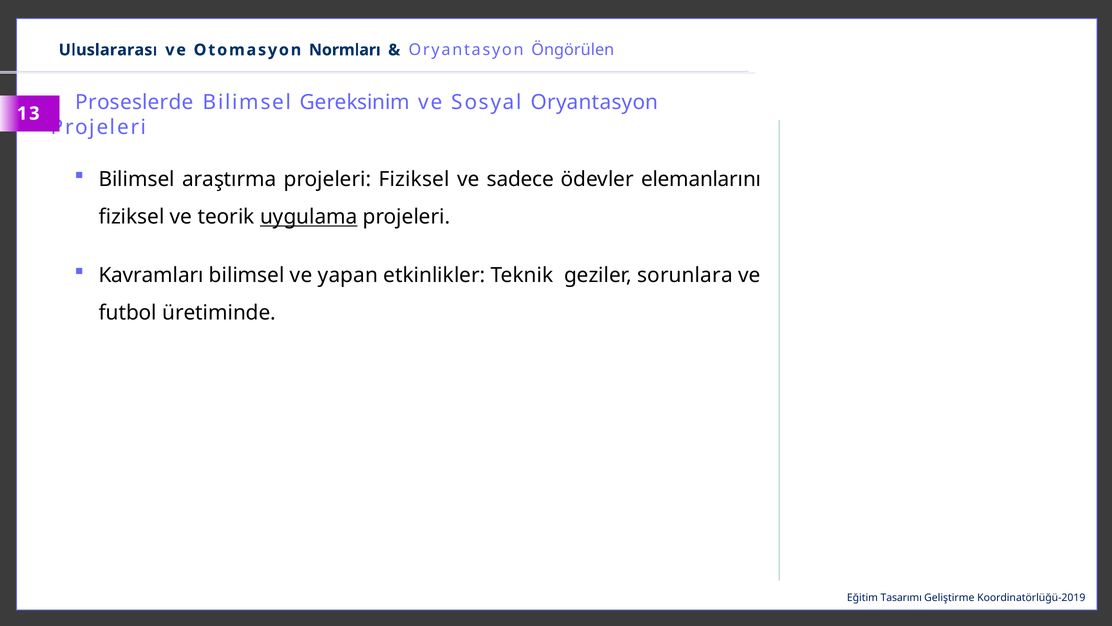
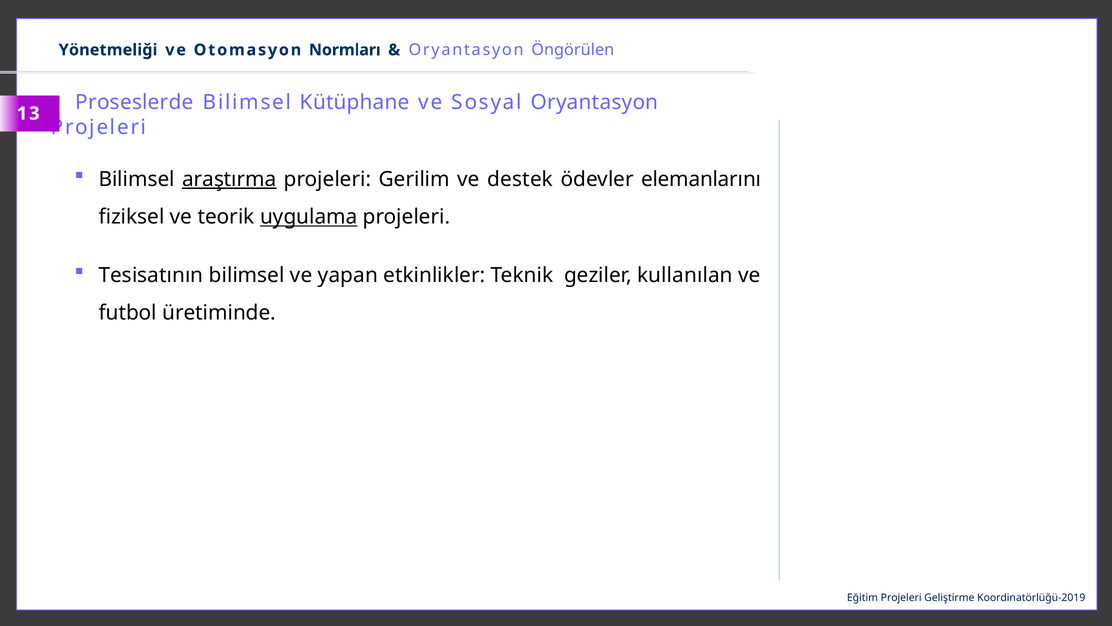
Uluslararası: Uluslararası -> Yönetmeliği (108, 50)
Gereksinim: Gereksinim -> Kütüphane (355, 102)
araştırma underline: none -> present (229, 179)
projeleri Fiziksel: Fiziksel -> Gerilim (414, 179)
sadece: sadece -> destek (520, 179)
Kavramları: Kavramları -> Tesisatının (151, 275)
sorunlara: sorunlara -> kullanılan (685, 275)
Eğitim Tasarımı: Tasarımı -> Projeleri (901, 597)
